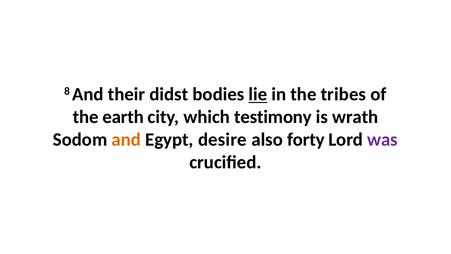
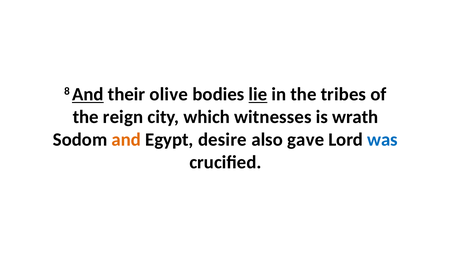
And underline: none -> present (88, 94)
didst: didst -> olive (169, 94)
earth: earth -> reign (123, 117)
testimony: testimony -> witnesses (273, 117)
forty: forty -> gave (306, 139)
was colour: purple -> blue (382, 139)
